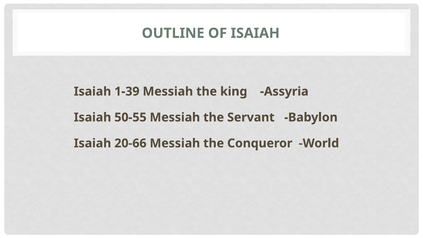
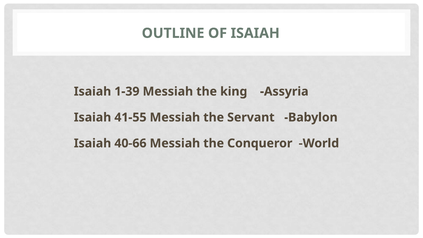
50-55: 50-55 -> 41-55 (130, 117)
20-66: 20-66 -> 40-66 (130, 143)
